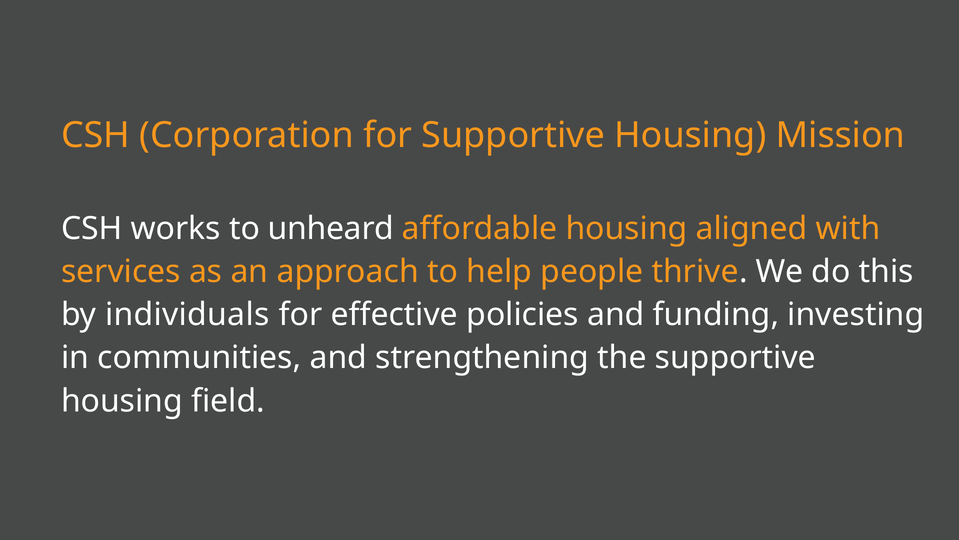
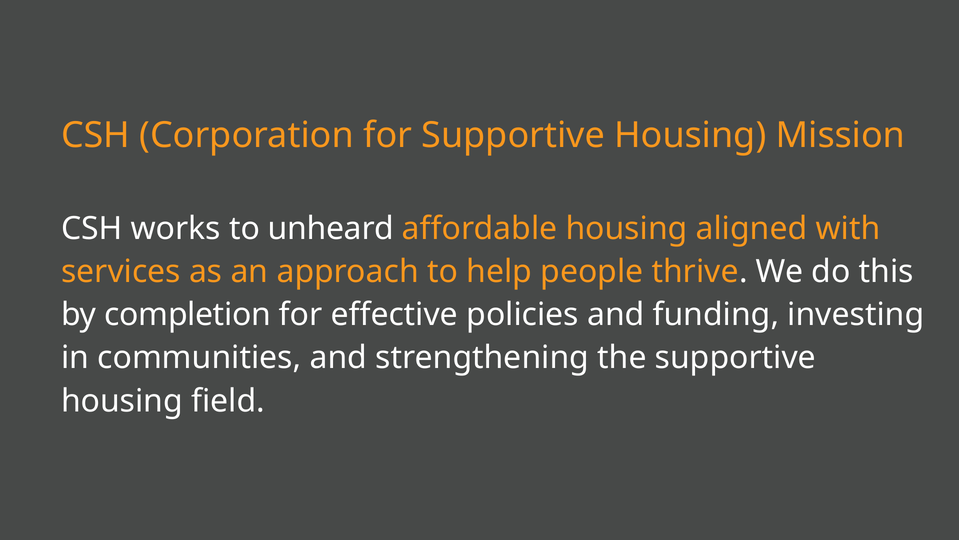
individuals: individuals -> completion (188, 315)
